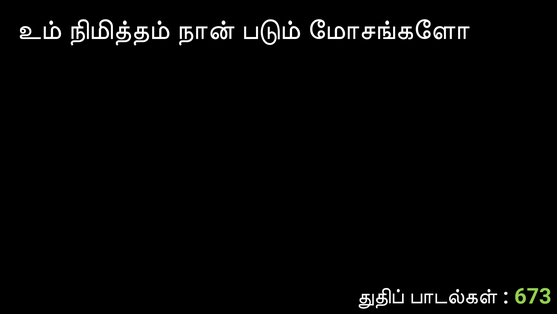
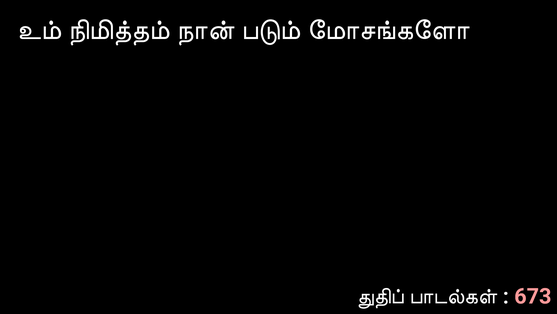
673 colour: light green -> pink (533, 296)
